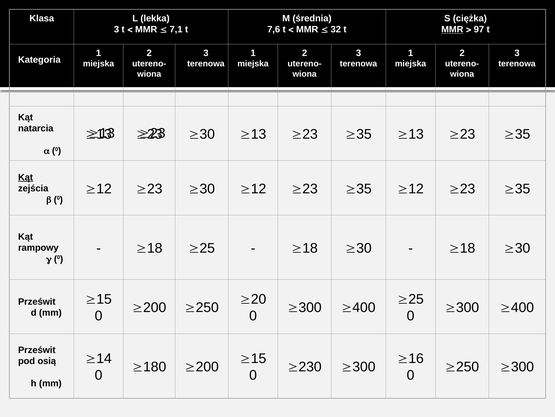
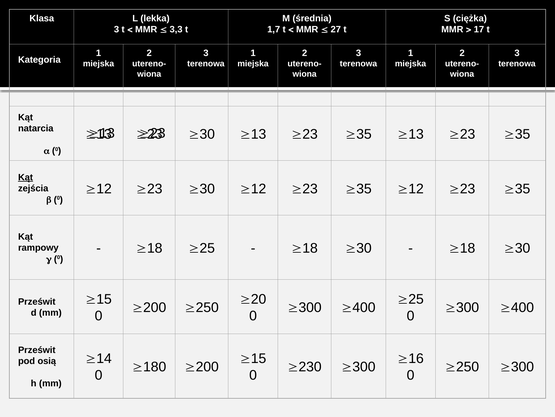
7,1: 7,1 -> 3,3 (176, 30)
7,6: 7,6 -> 1,7 (274, 30)
32: 32 -> 27 (336, 30)
MMR underline: present -> none (452, 30)
97: 97 -> 17 (479, 30)
